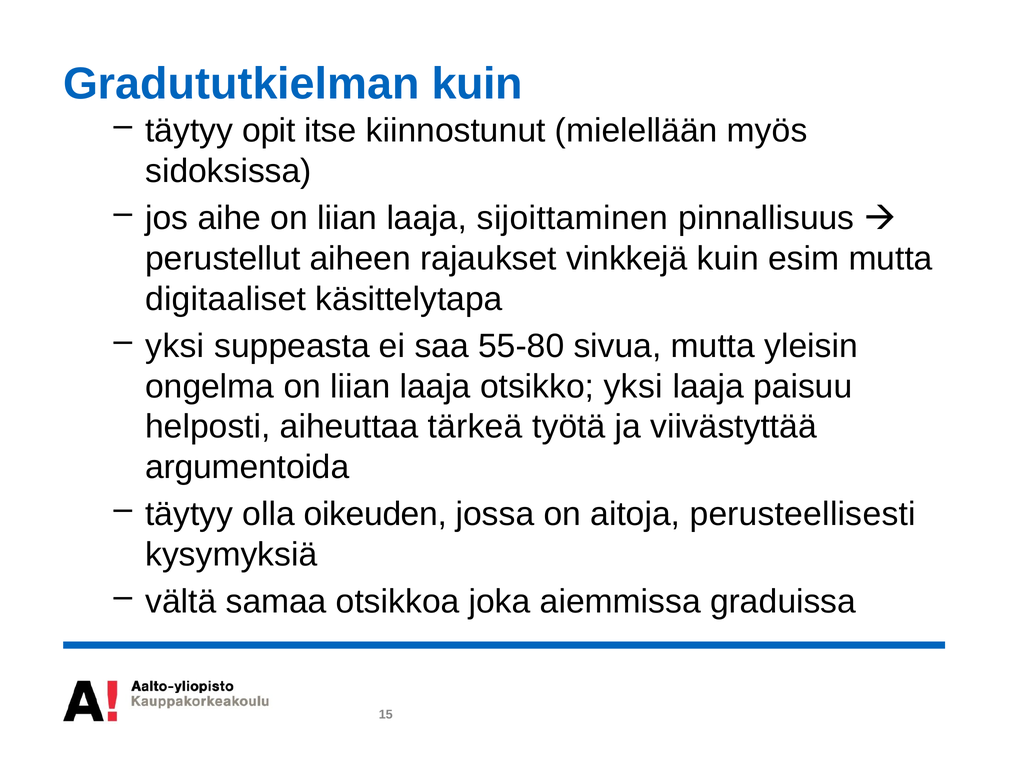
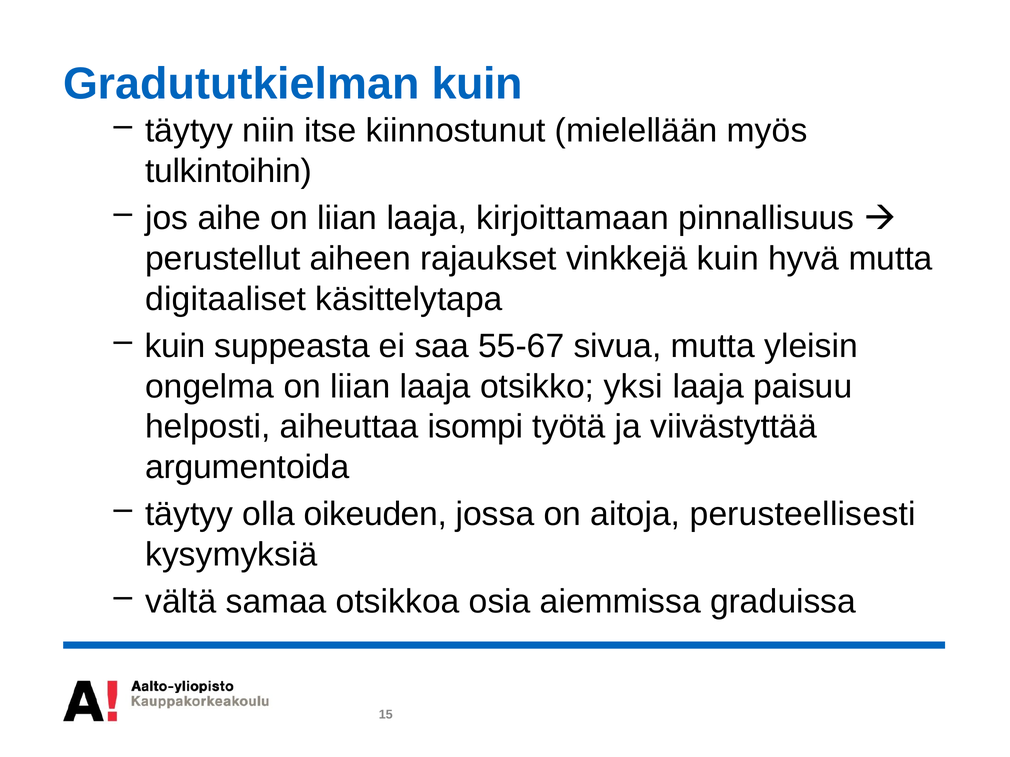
opit: opit -> niin (269, 131)
sidoksissa: sidoksissa -> tulkintoihin (229, 171)
sijoittaminen: sijoittaminen -> kirjoittamaan (573, 218)
esim: esim -> hyvä (804, 259)
yksi: yksi -> kuin (175, 346)
55-80: 55-80 -> 55-67 (521, 346)
tärkeä: tärkeä -> isompi (476, 427)
joka: joka -> osia (500, 602)
